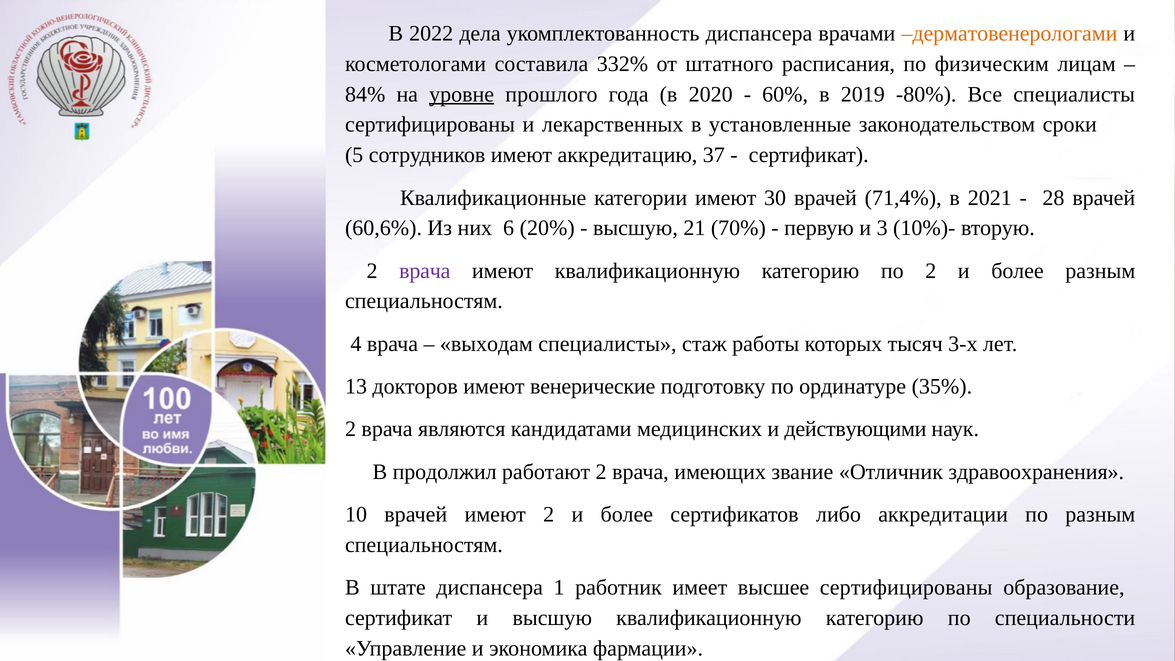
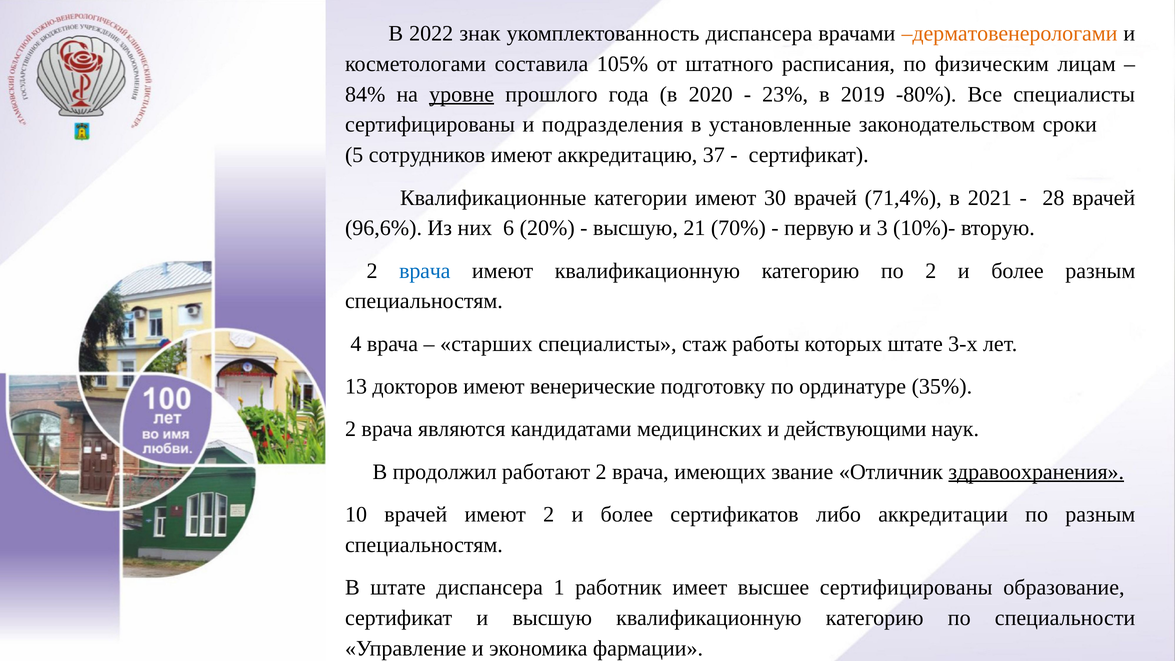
дела: дела -> знак (480, 34)
332%: 332% -> 105% (622, 64)
60%: 60% -> 23% (785, 94)
лекарственных: лекарственных -> подразделения (613, 125)
60,6%: 60,6% -> 96,6% (384, 228)
врача colour: purple -> blue (425, 271)
выходам: выходам -> старших (486, 344)
которых тысяч: тысяч -> штате (915, 344)
здравоохранения underline: none -> present (1036, 472)
